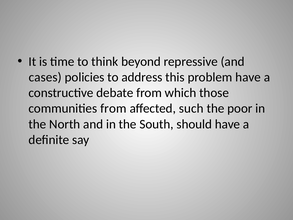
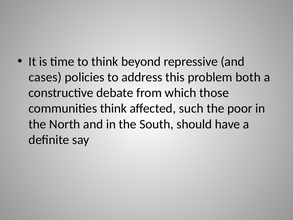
problem have: have -> both (248, 77)
communities from: from -> think (113, 108)
